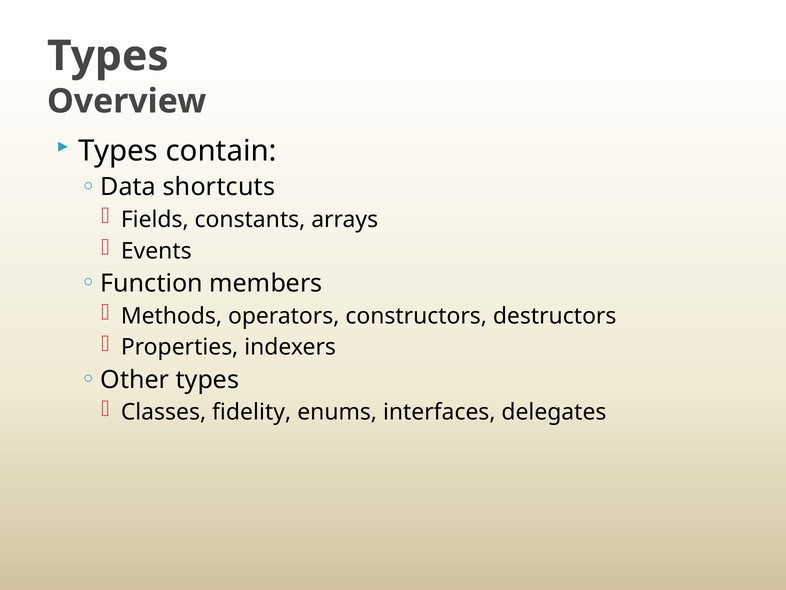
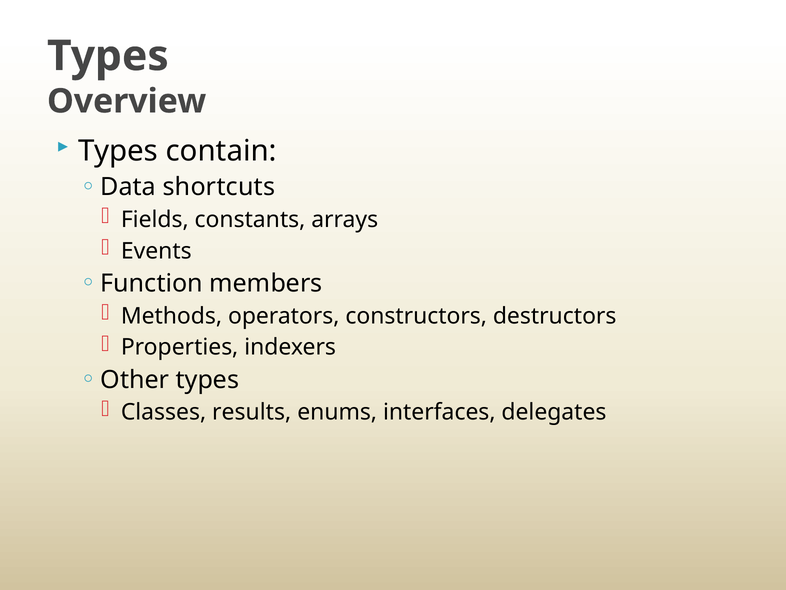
fidelity: fidelity -> results (252, 412)
